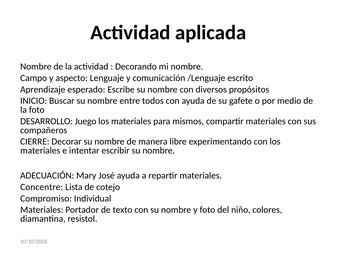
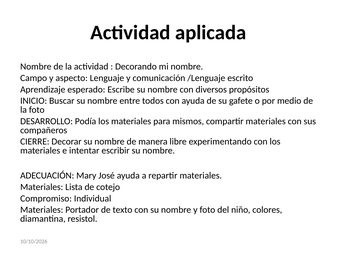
Juego: Juego -> Podía (86, 121)
Concentre: Concentre -> Materiales (42, 187)
